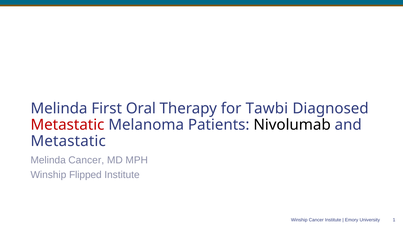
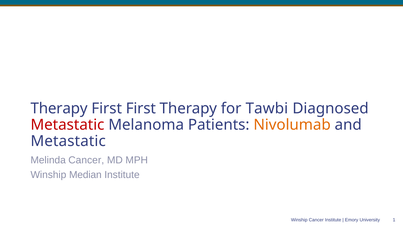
Melinda: Melinda -> Therapy (59, 108)
First Oral: Oral -> First (141, 108)
Nivolumab colour: black -> orange (292, 125)
Flipped: Flipped -> Median (85, 175)
